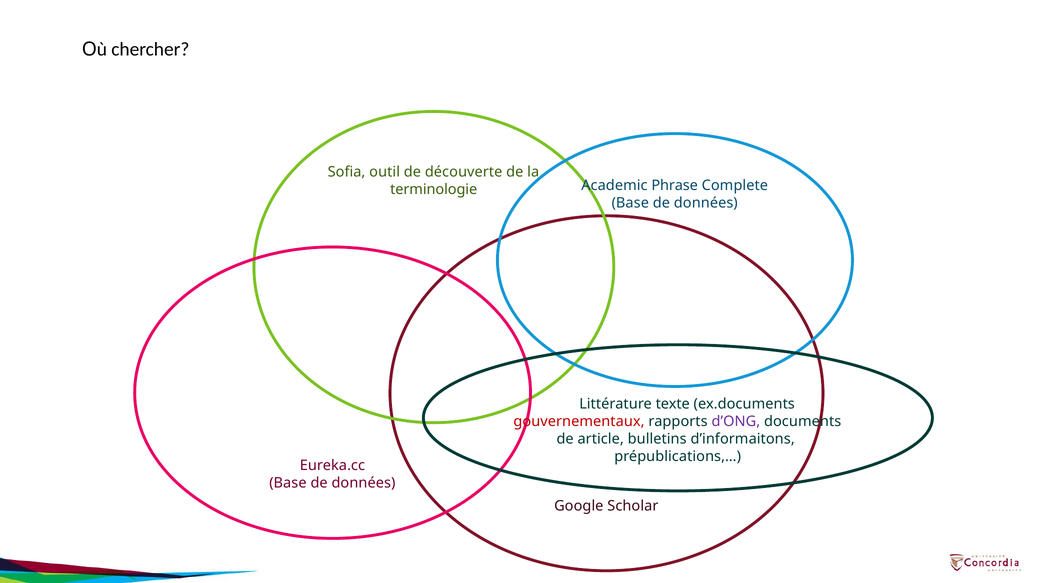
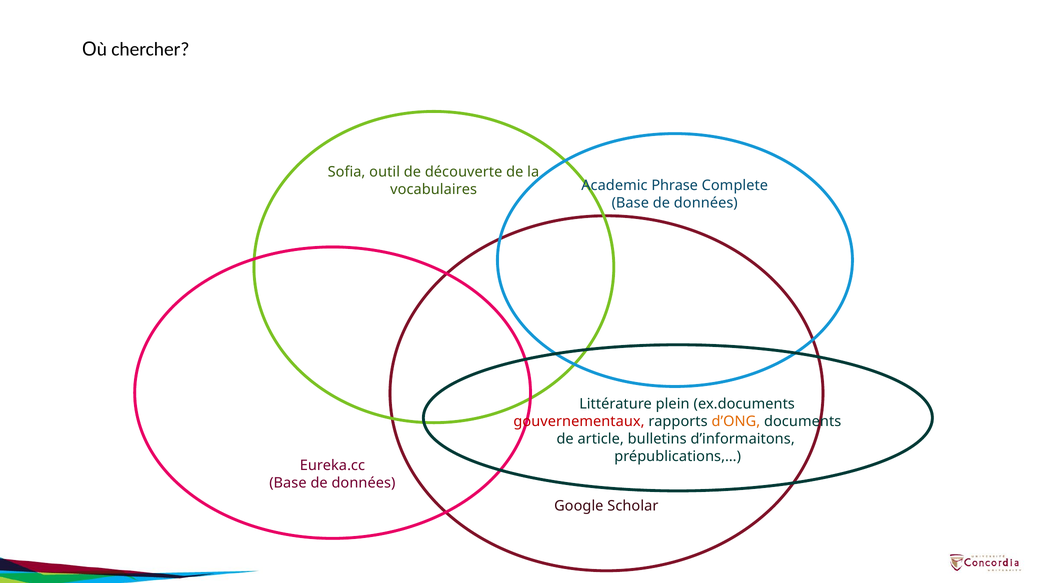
terminologie: terminologie -> vocabulaires (434, 190)
texte: texte -> plein (673, 404)
d’ONG colour: purple -> orange (736, 422)
